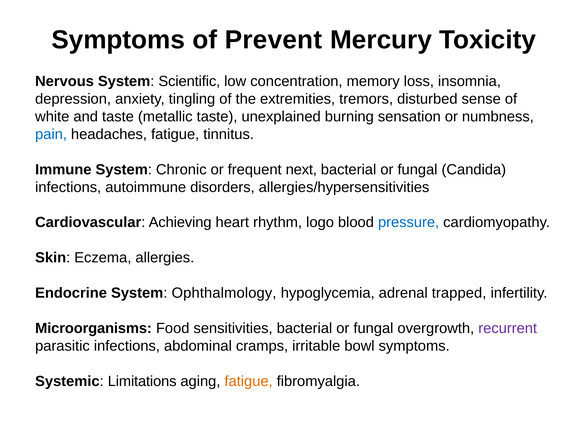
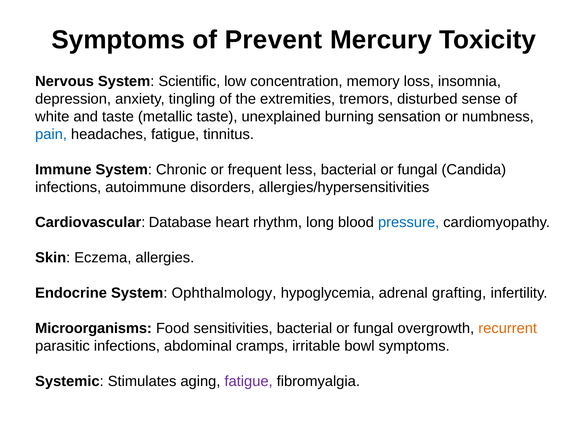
next: next -> less (301, 170)
Achieving: Achieving -> Database (180, 222)
logo: logo -> long (320, 222)
trapped: trapped -> grafting (459, 293)
recurrent colour: purple -> orange (508, 328)
Limitations: Limitations -> Stimulates (142, 381)
fatigue colour: orange -> purple (249, 381)
